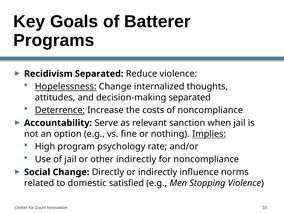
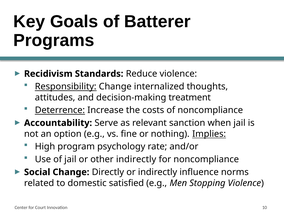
Recidivism Separated: Separated -> Standards (99, 74)
Hopelessness: Hopelessness -> Responsibility (66, 87)
decision-making separated: separated -> treatment (190, 97)
